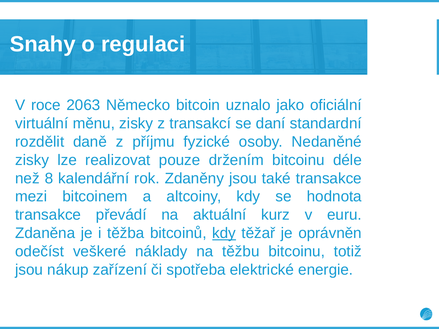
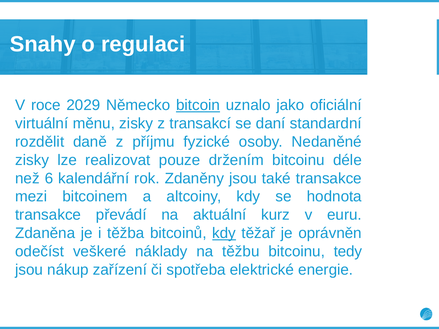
2063: 2063 -> 2029 (83, 105)
bitcoin underline: none -> present (198, 105)
8: 8 -> 6 (49, 179)
totiž: totiž -> tedy (348, 252)
